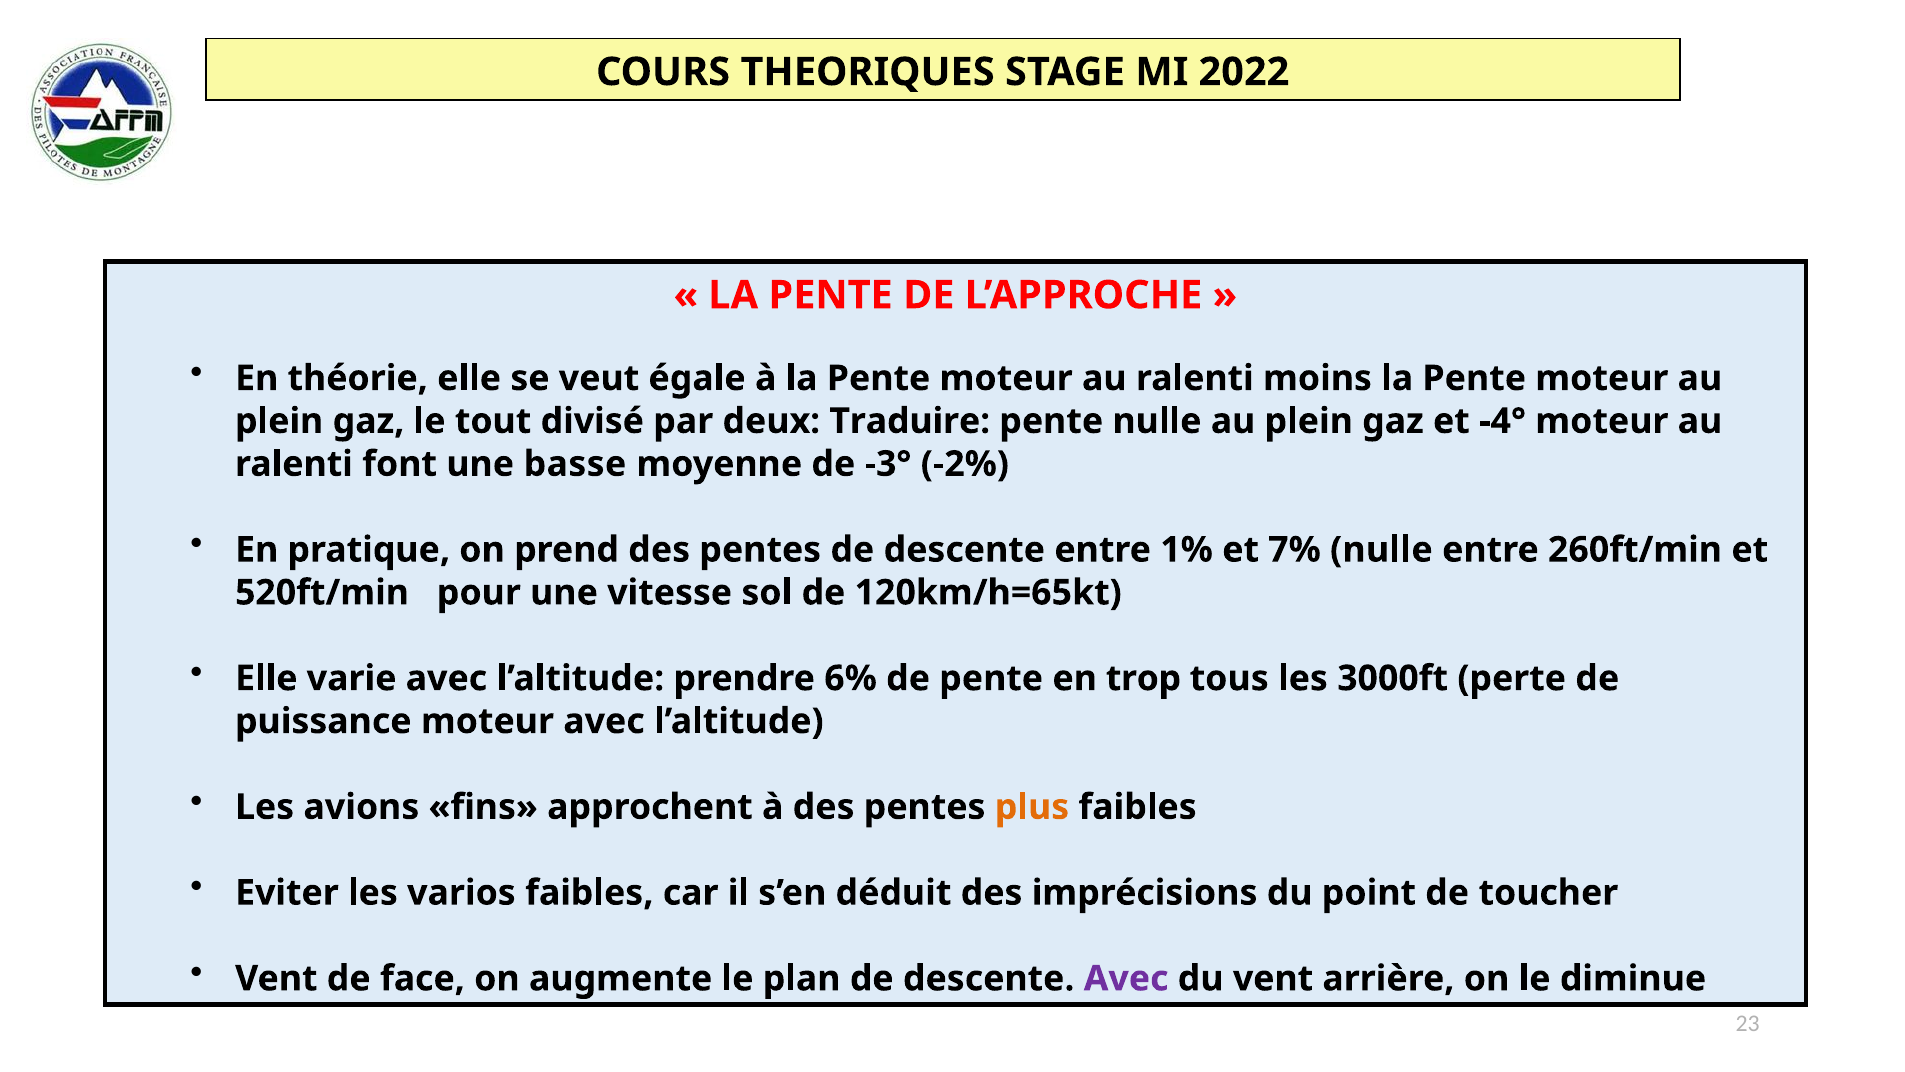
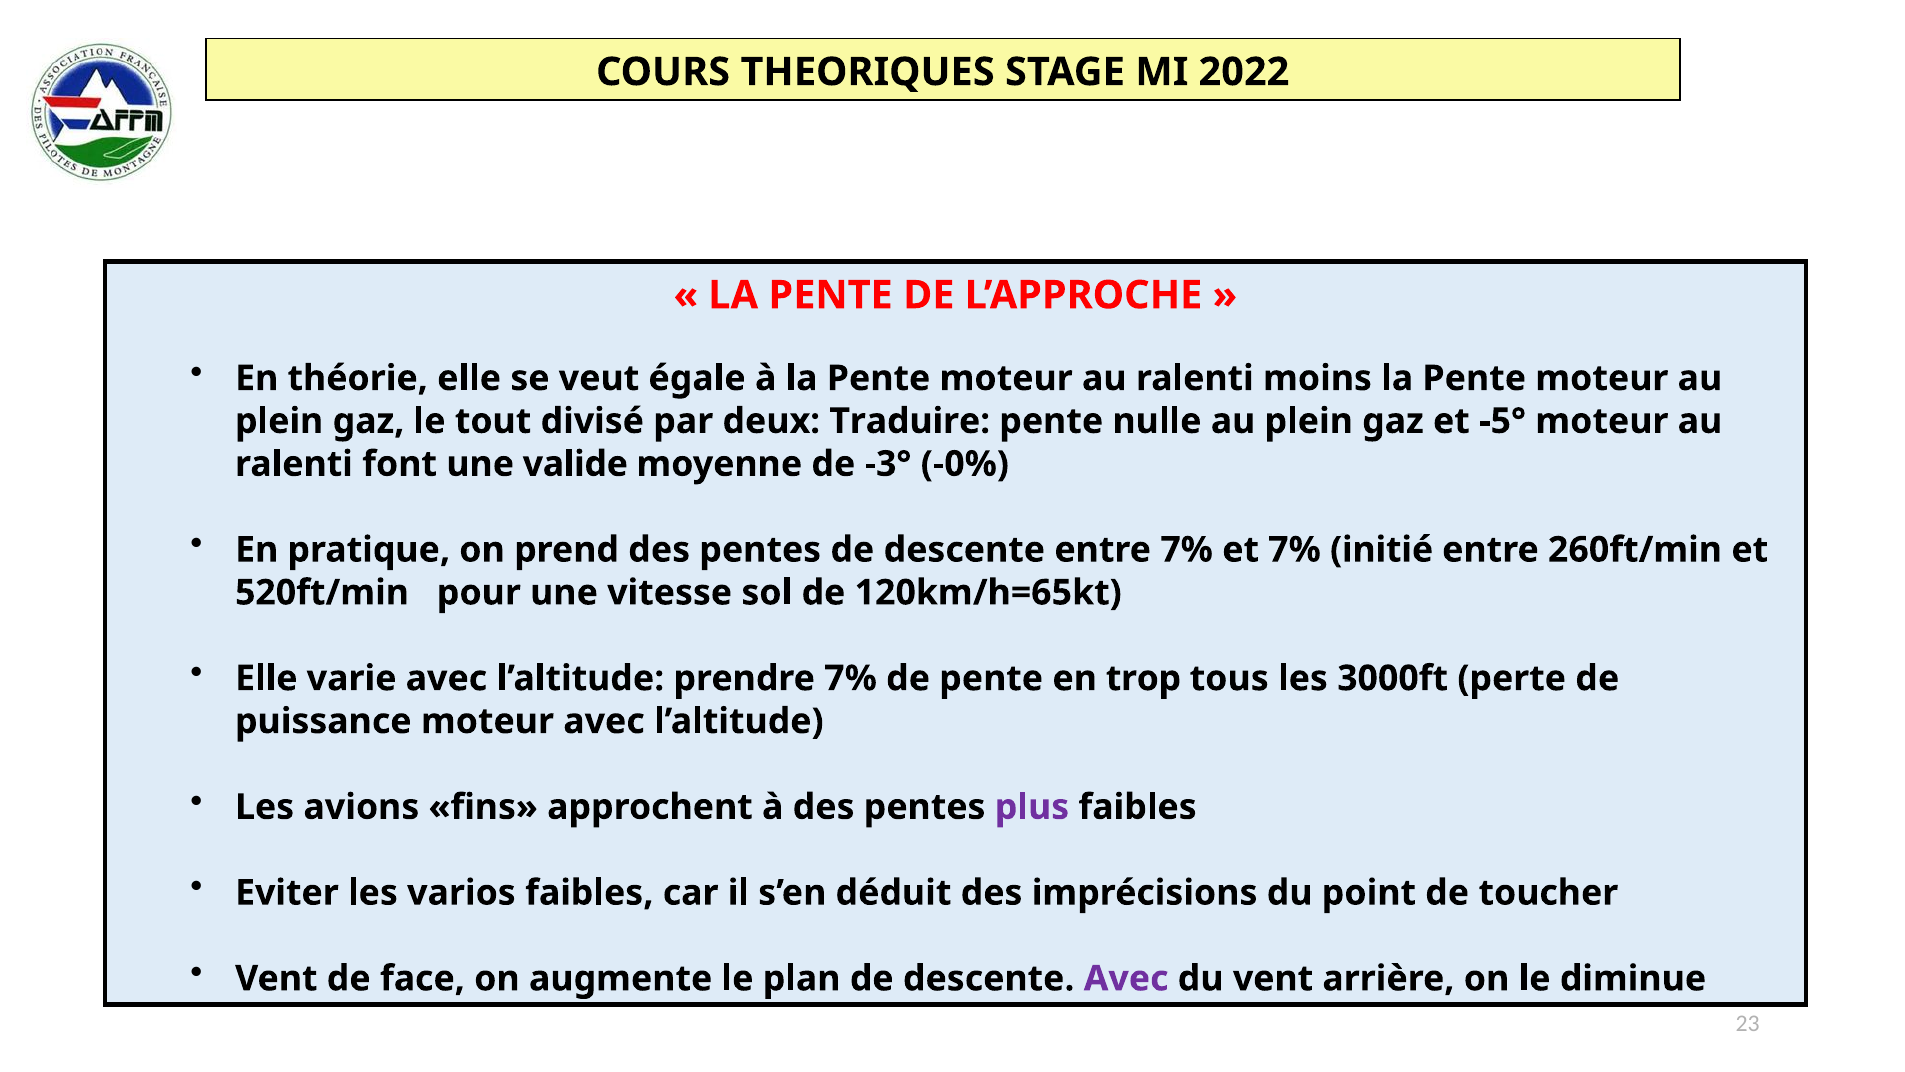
-4°: -4° -> -5° (1503, 421)
basse: basse -> valide (575, 464)
-2%: -2% -> -0% (965, 464)
entre 1%: 1% -> 7% (1187, 550)
7% nulle: nulle -> initié (1382, 550)
prendre 6%: 6% -> 7% (851, 678)
plus colour: orange -> purple (1032, 807)
